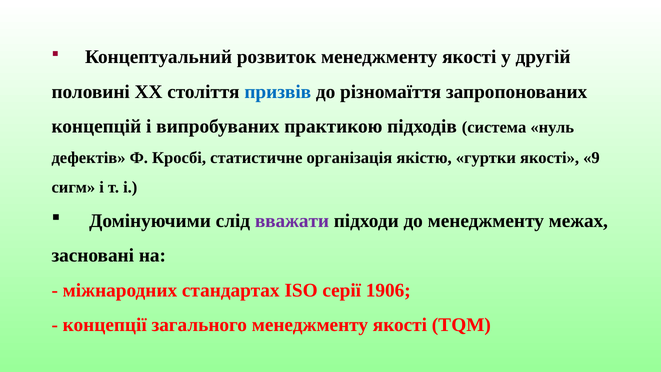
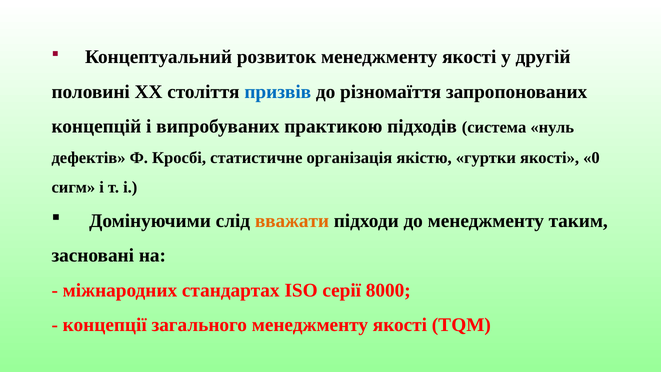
9: 9 -> 0 (591, 158)
вважати colour: purple -> orange (292, 221)
межах: межах -> таким (578, 221)
1906: 1906 -> 8000 (388, 290)
